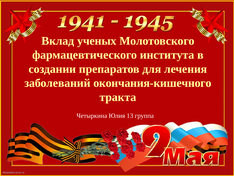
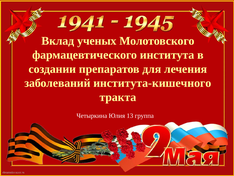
окончания-кишечного: окончания-кишечного -> института-кишечного (152, 83)
